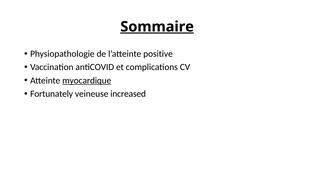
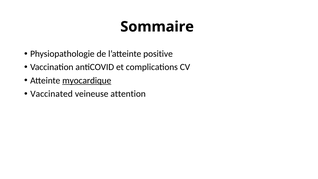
Sommaire underline: present -> none (157, 27)
Fortunately: Fortunately -> Vaccinated (52, 94)
increased: increased -> attention (128, 94)
